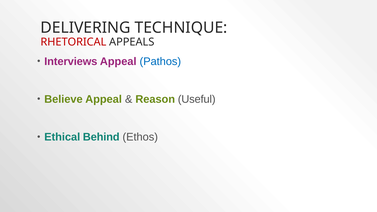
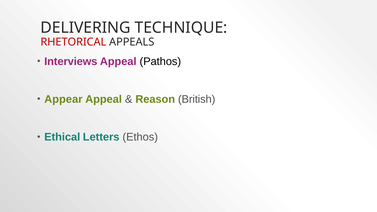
Pathos colour: blue -> black (160, 61)
Believe: Believe -> Appear (63, 99)
Useful: Useful -> British (197, 99)
Behind: Behind -> Letters (101, 137)
